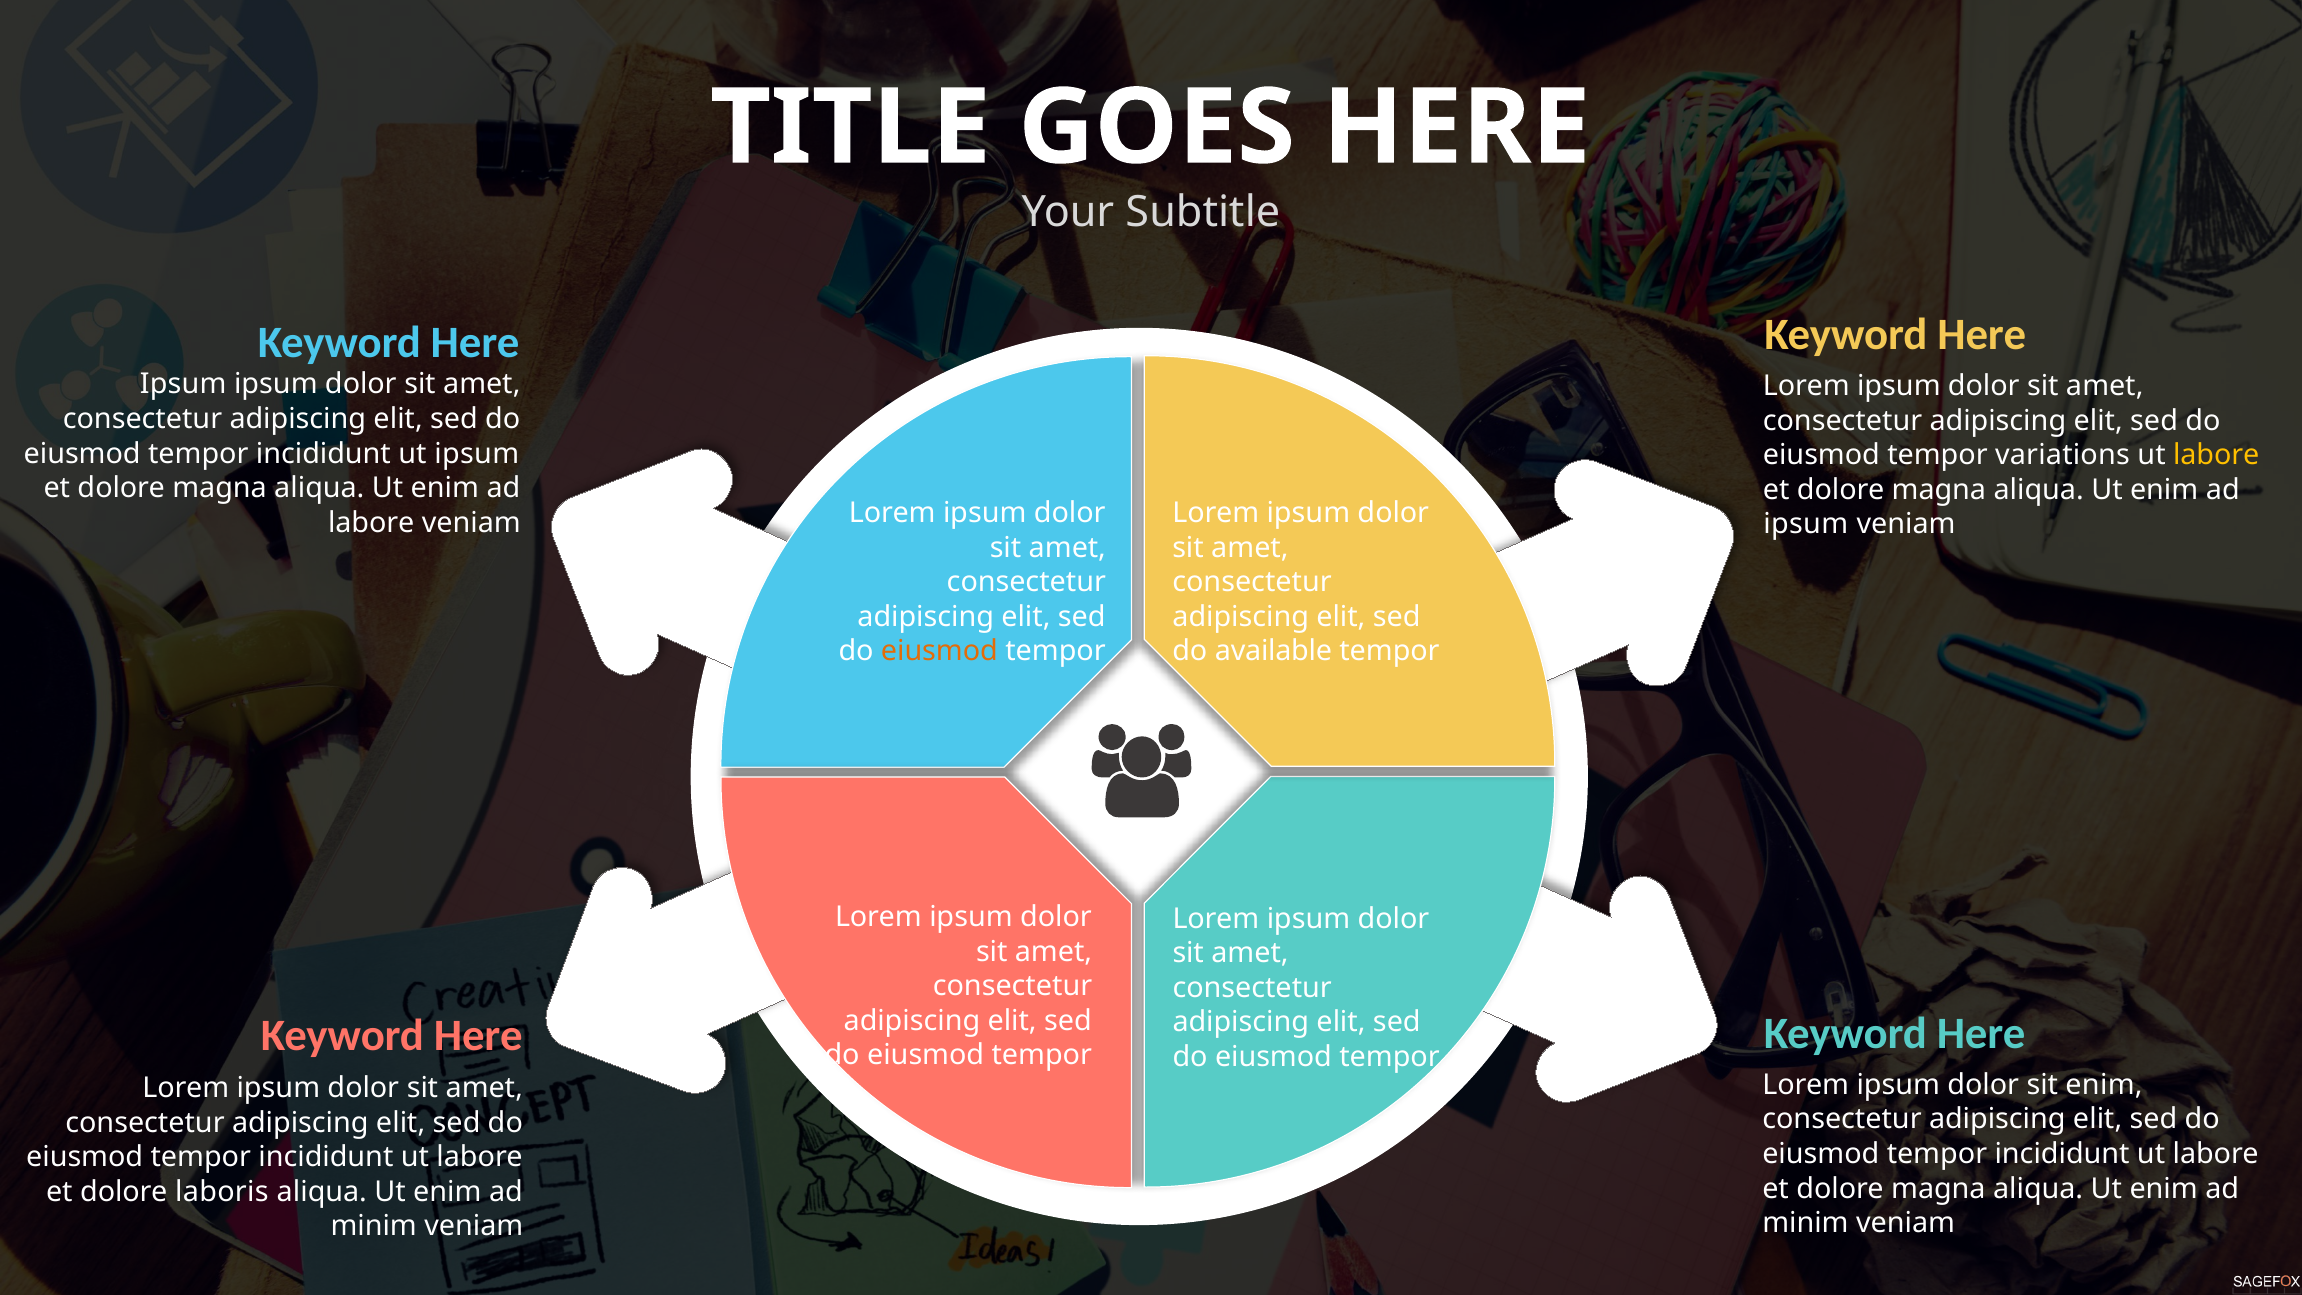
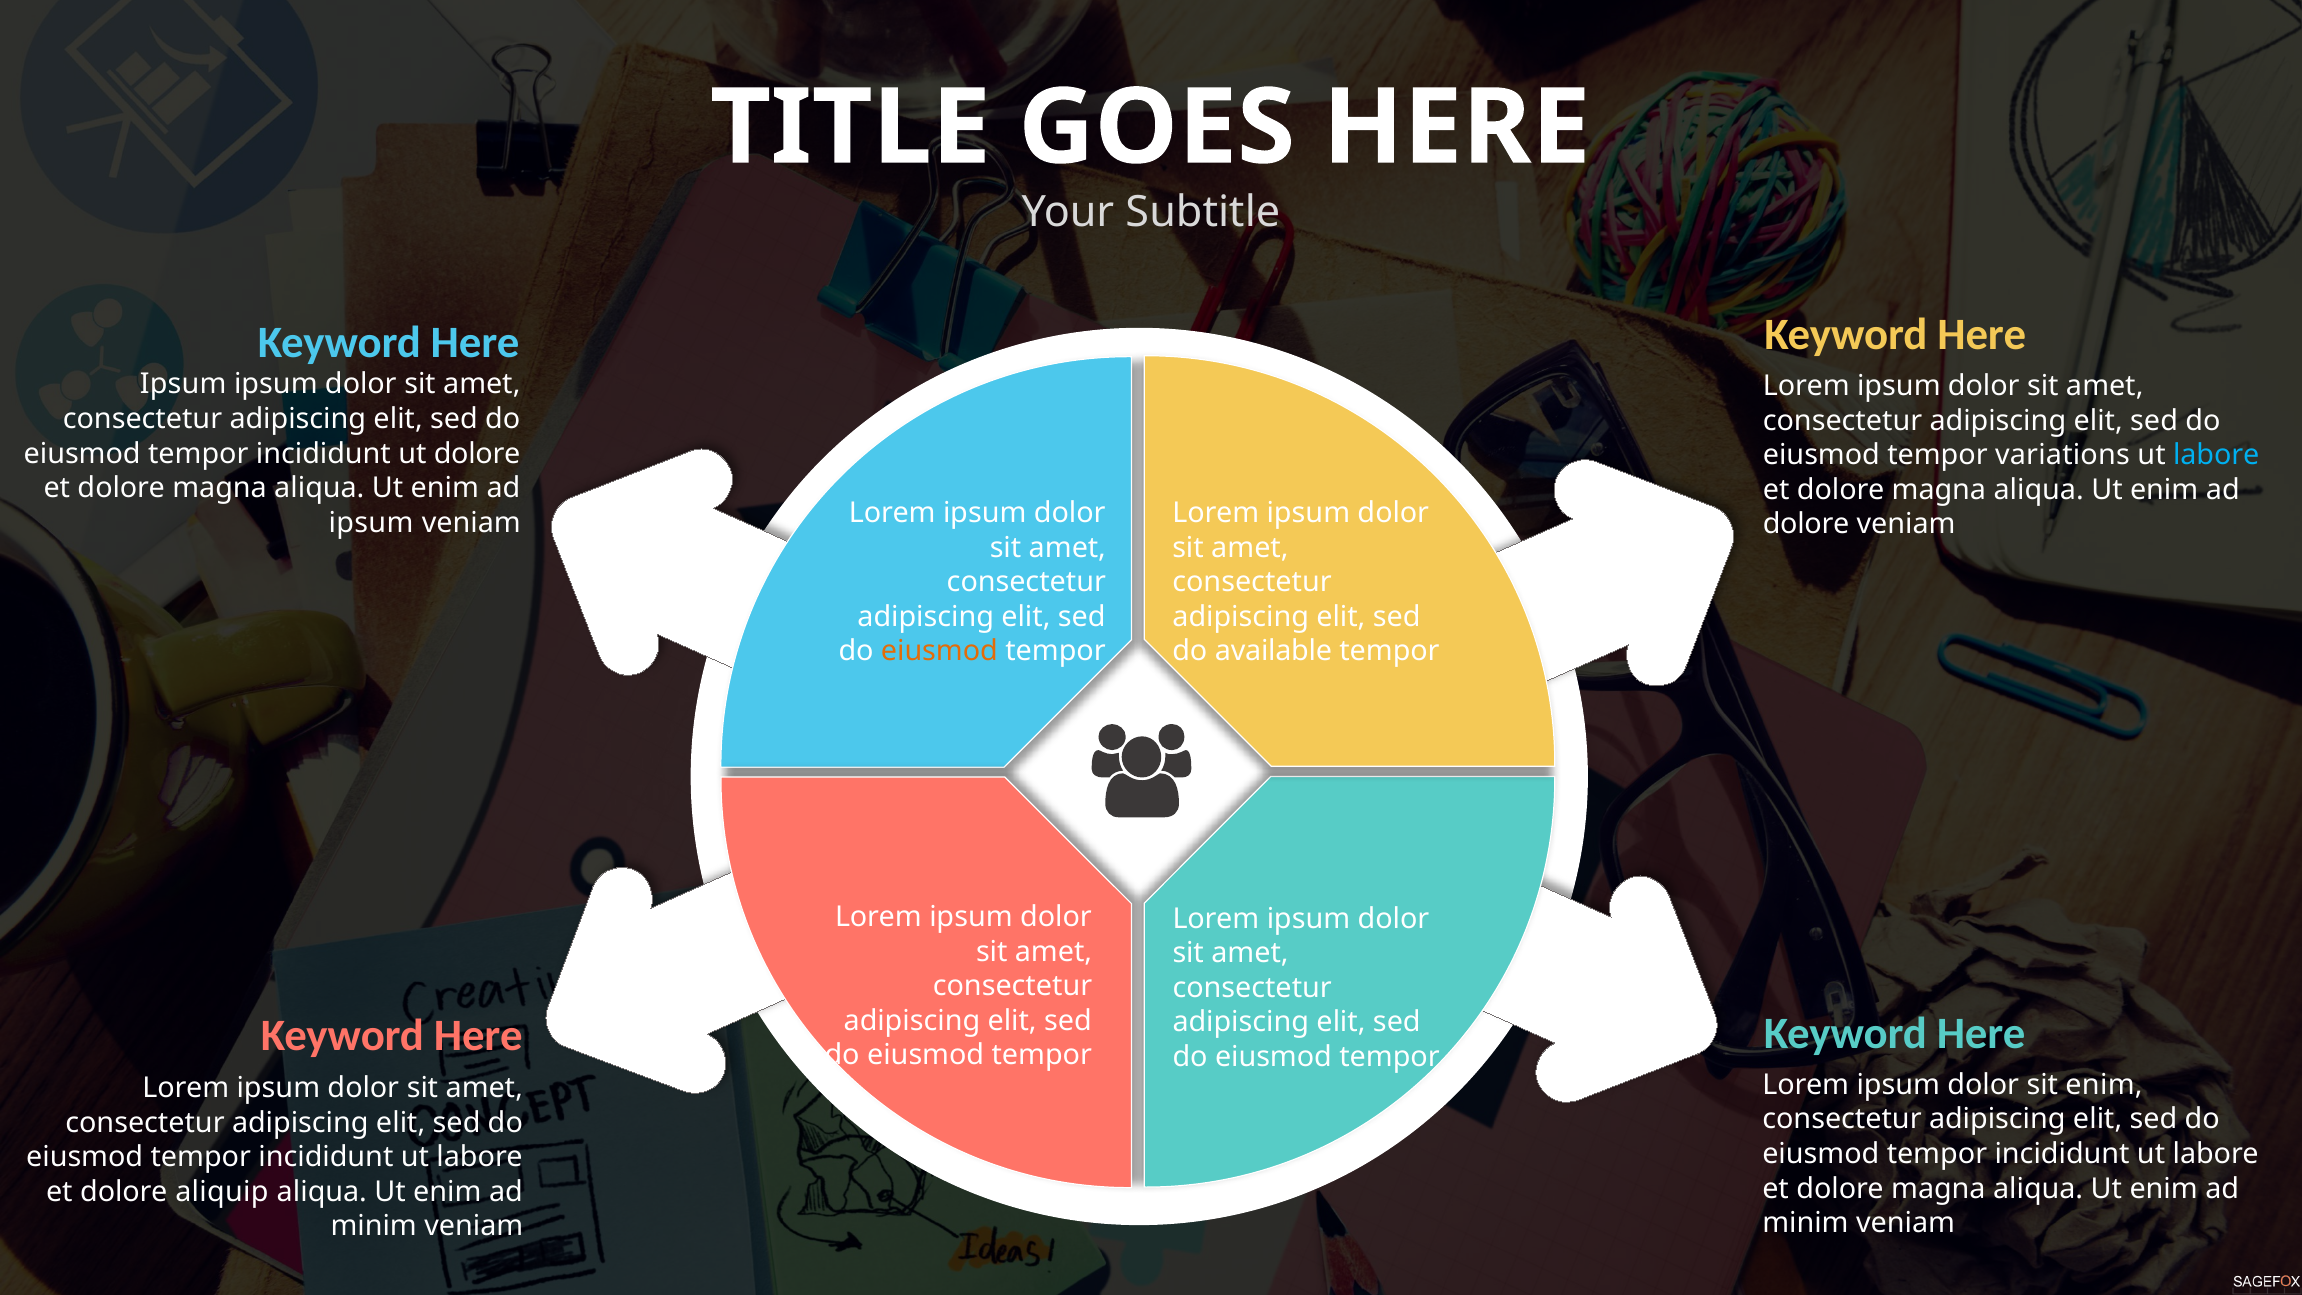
ut ipsum: ipsum -> dolore (477, 453)
labore colour: yellow -> light blue (2216, 455)
labore: labore -> ipsum (371, 523)
ipsum: ipsum -> dolore (1806, 524)
laboris: laboris -> aliquip (222, 1192)
